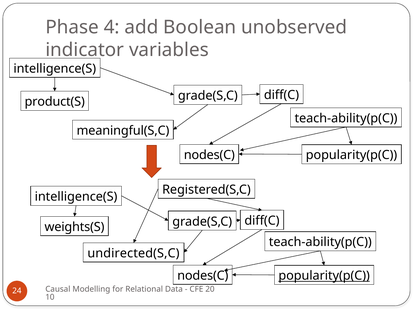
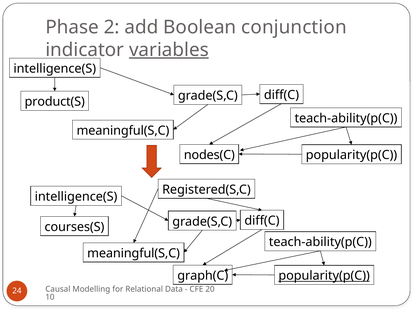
4: 4 -> 2 (112, 27)
unobserved: unobserved -> conjunction (294, 27)
variables underline: none -> present (169, 50)
weights(S: weights(S -> courses(S (74, 227)
undirected(S,C: undirected(S,C -> meaningful(S,C (134, 253)
nodes(C: nodes(C -> graph(C (203, 275)
